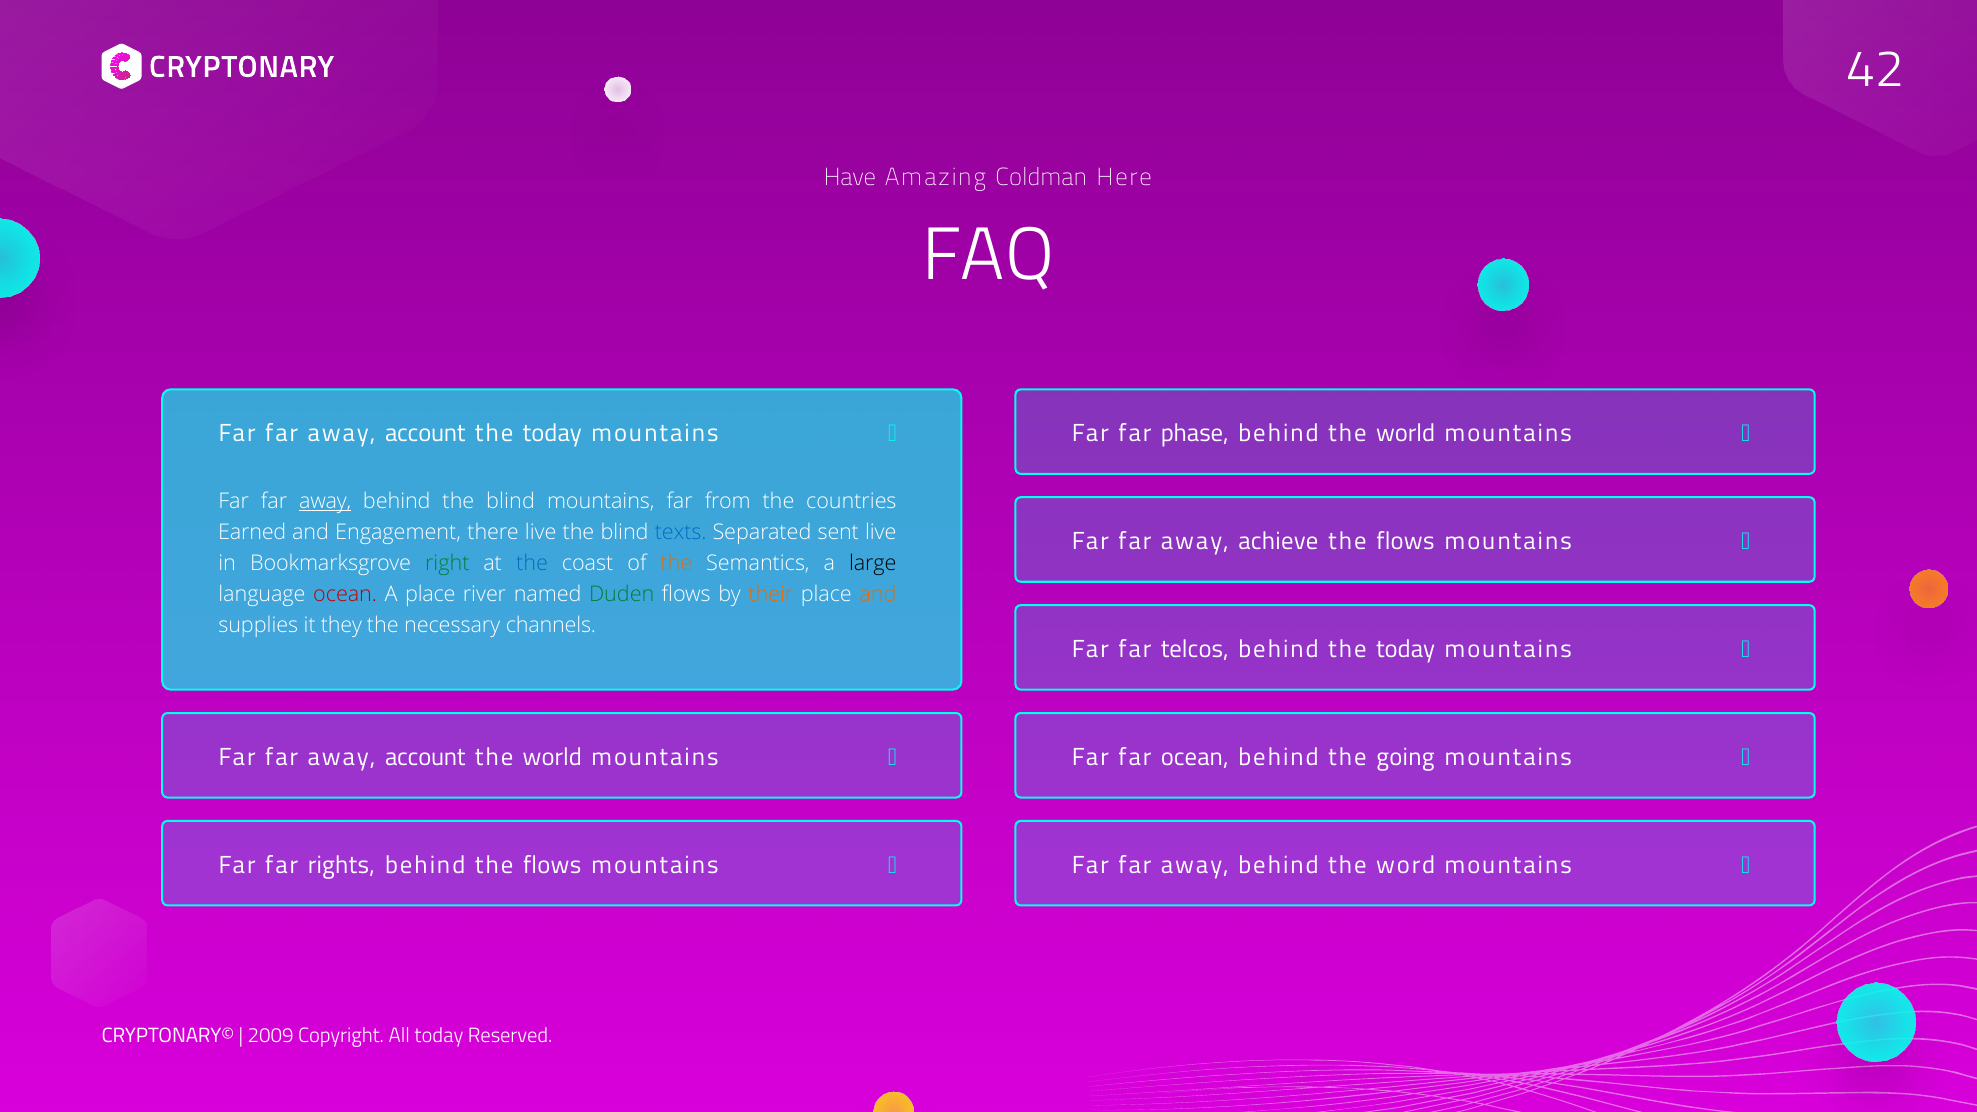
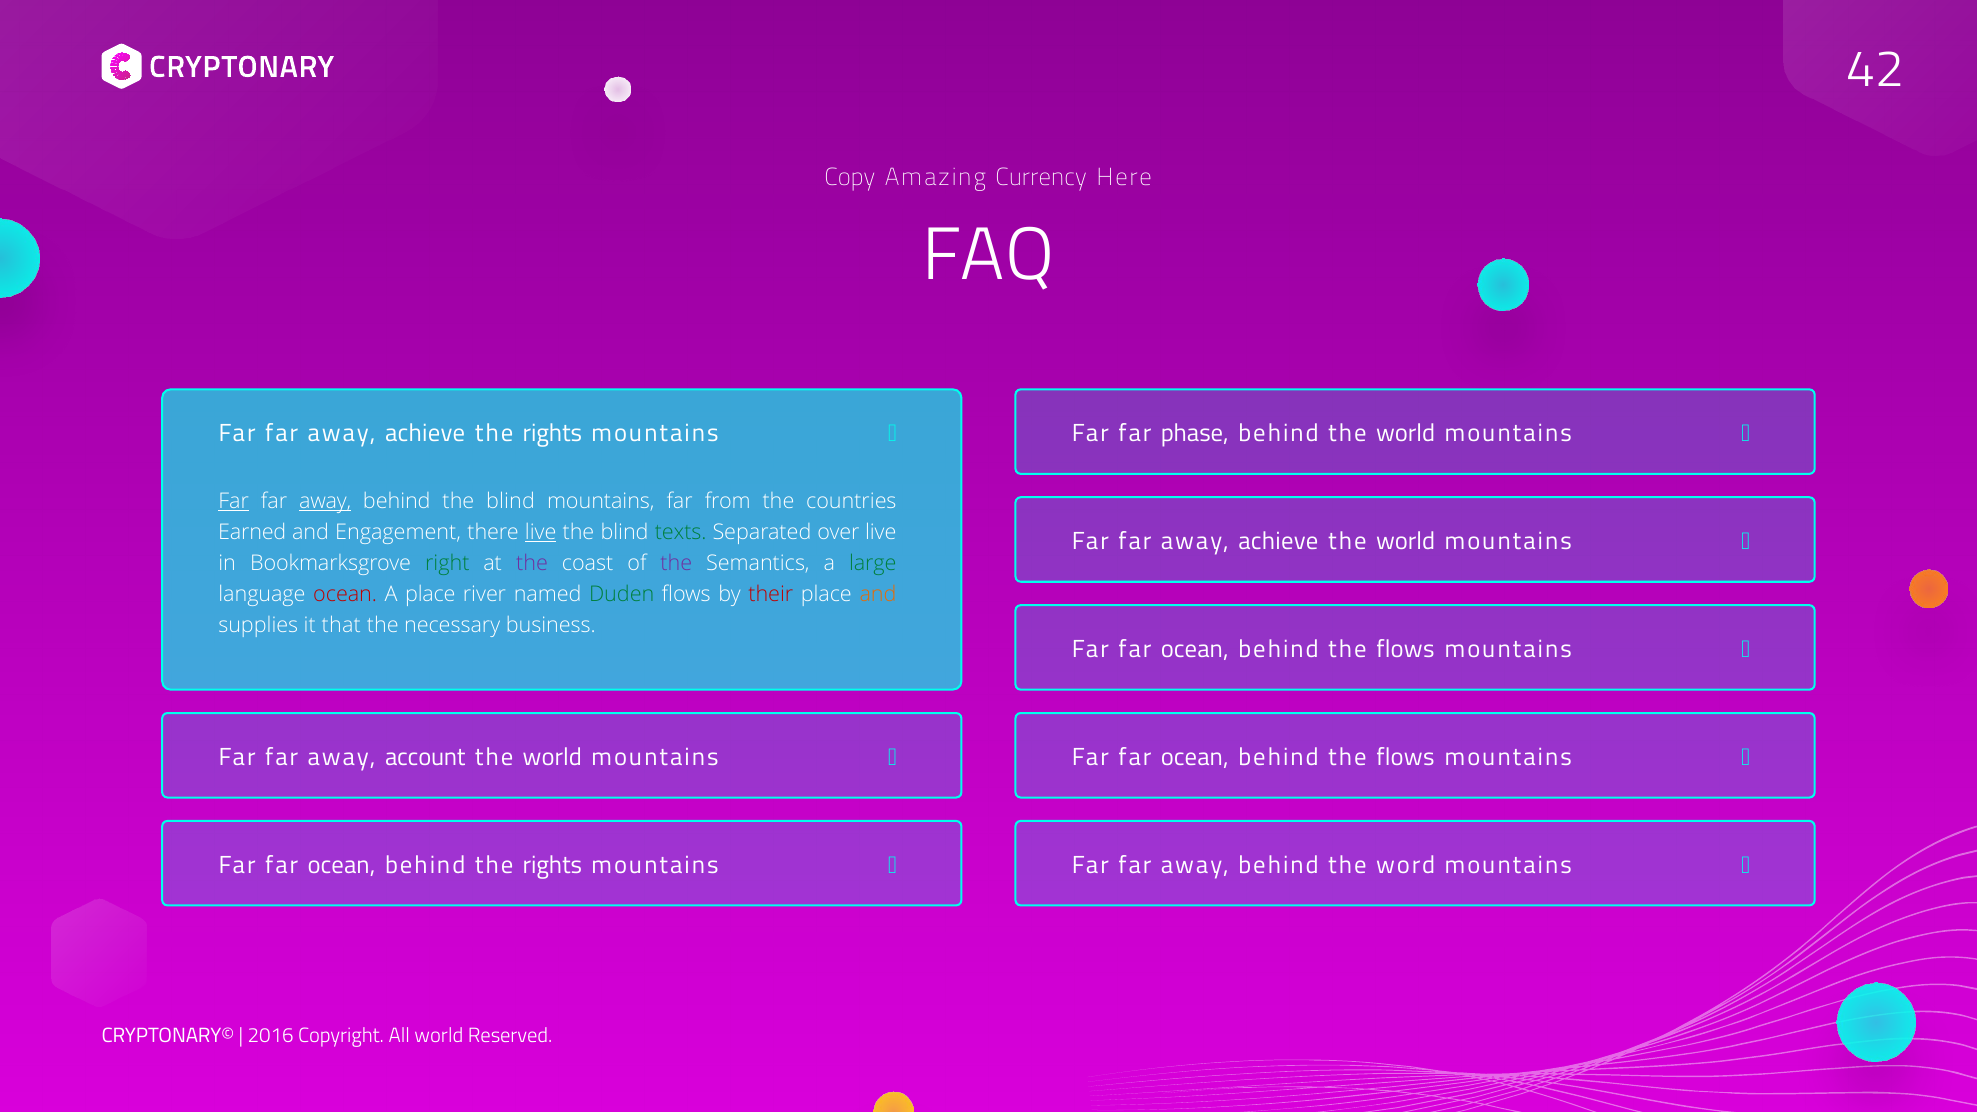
Have: Have -> Copy (850, 177)
Coldman: Coldman -> Currency (1041, 177)
account: account -> achieve (425, 433)
today: today -> rights (552, 433)
Far underline: none -> present (234, 501)
live underline: none -> present (541, 532)
texts colour: blue -> green (681, 532)
sent: sent -> over (838, 532)
flows: flows -> world (1406, 541)
the colour: blue -> purple (532, 564)
the colour: orange -> purple (676, 564)
large colour: black -> green (873, 564)
their colour: orange -> red (771, 595)
they: they -> that (341, 626)
channels: channels -> business (551, 626)
telcos: telcos -> ocean (1195, 649)
today: today -> flows (1405, 649)
going: going -> flows (1405, 757)
rights: rights -> ocean (341, 865)
behind the flows: flows -> rights (552, 865)
2009: 2009 -> 2016 (271, 1035)
All today: today -> world (439, 1035)
